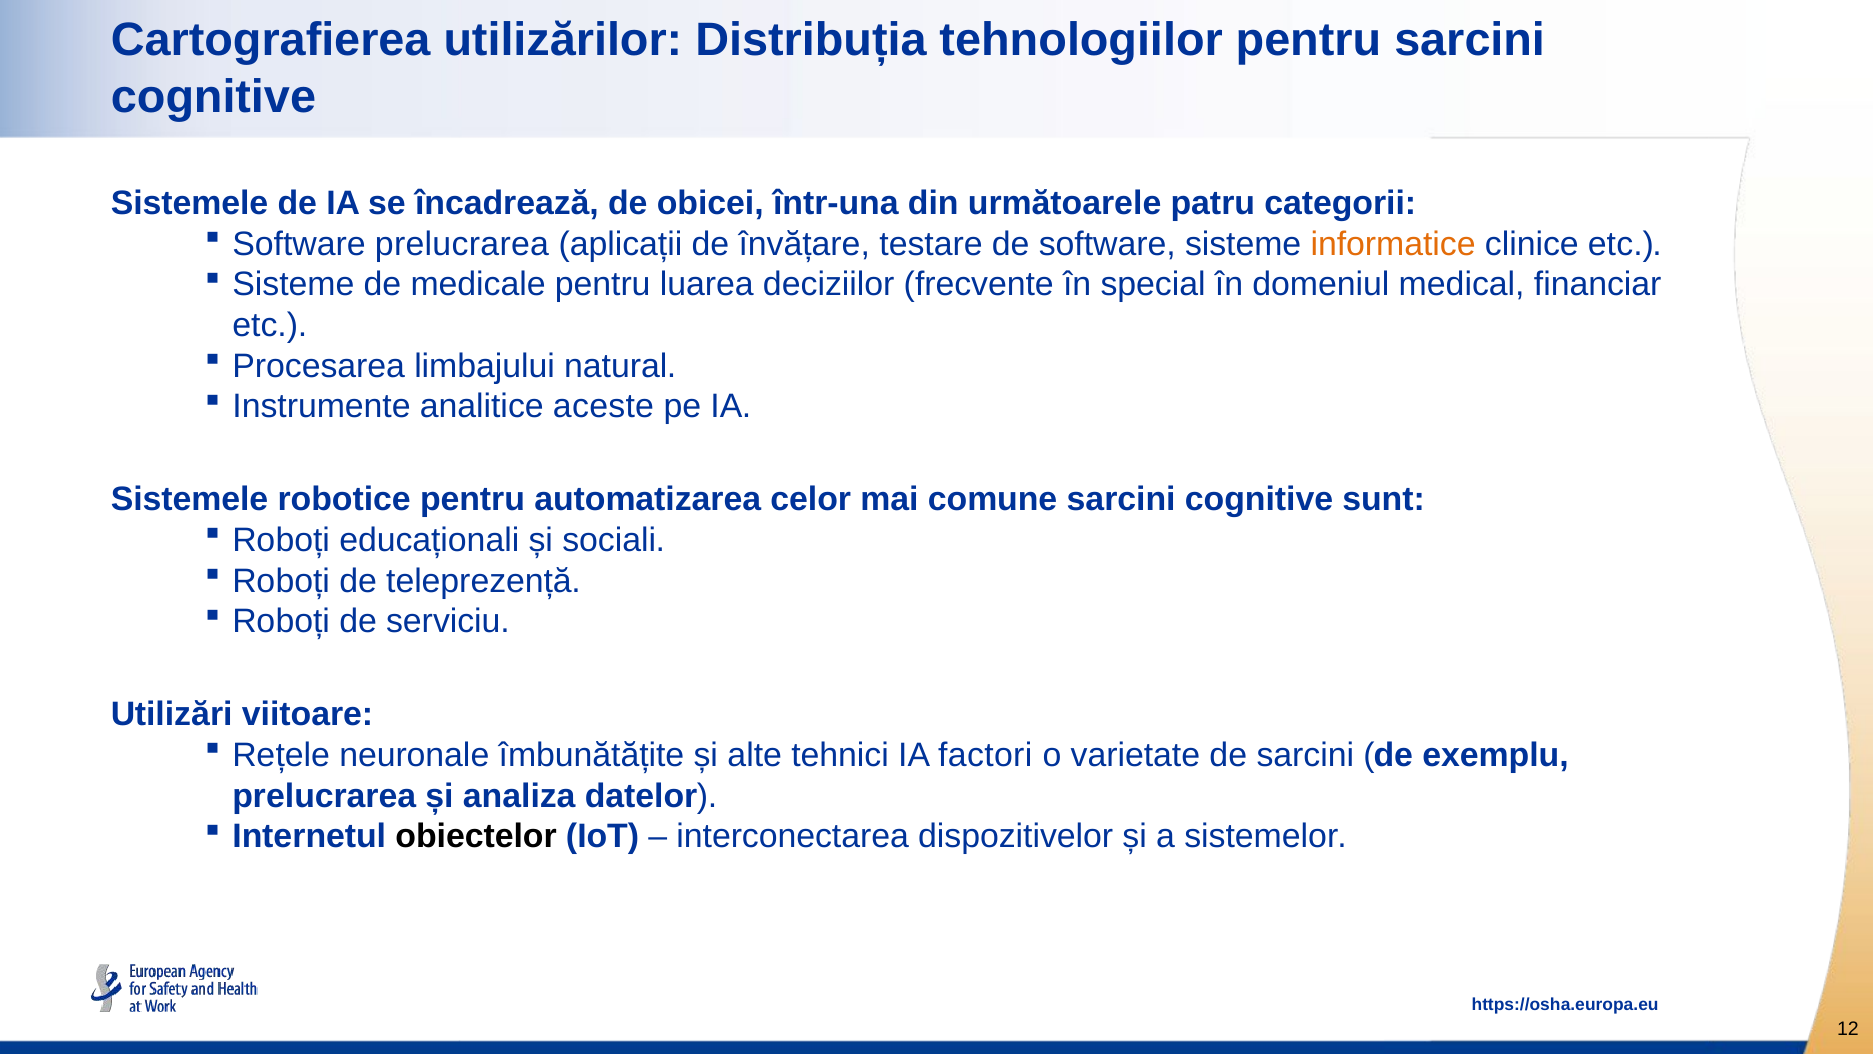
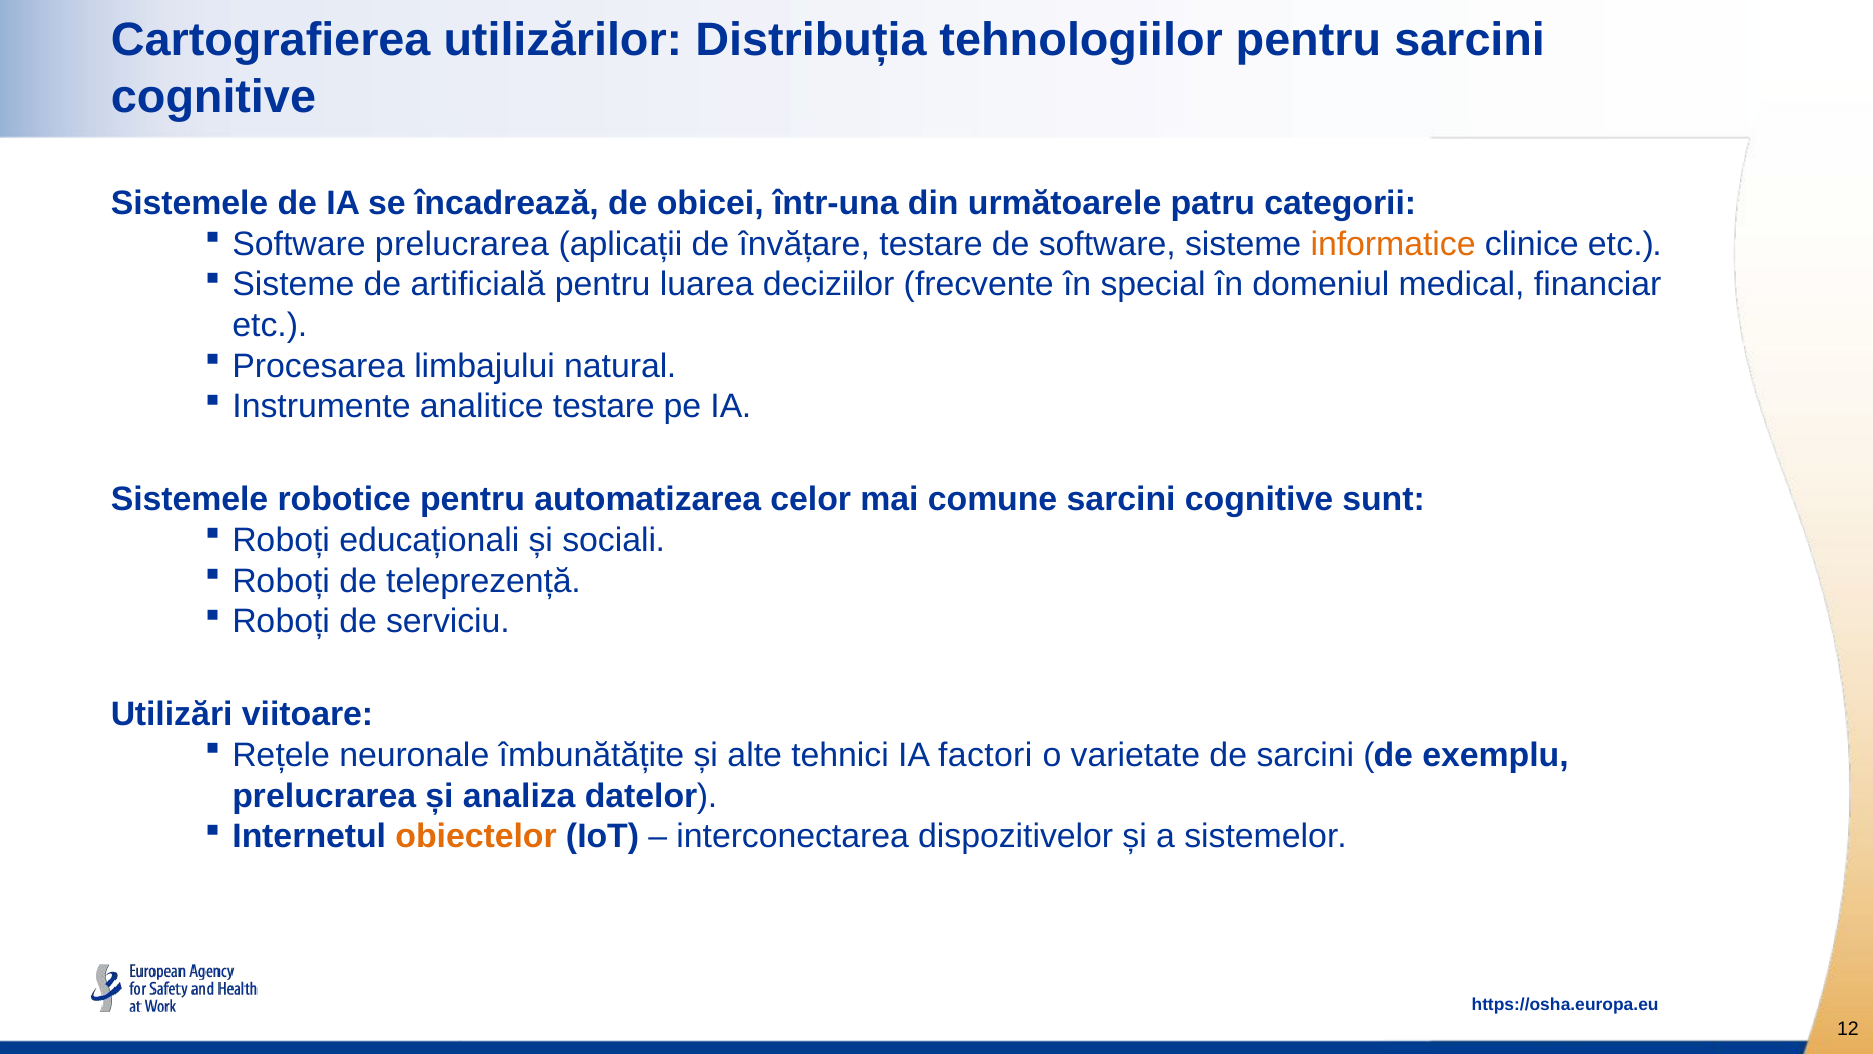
medicale: medicale -> artificială (478, 285)
analitice aceste: aceste -> testare (604, 407)
obiectelor colour: black -> orange (476, 836)
